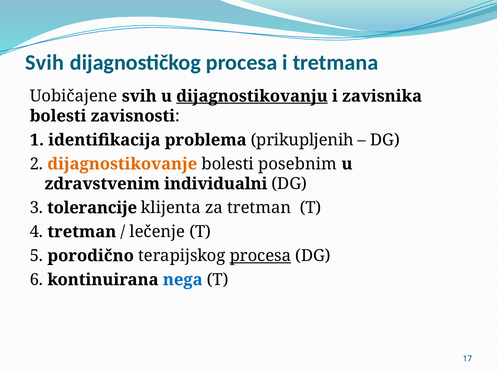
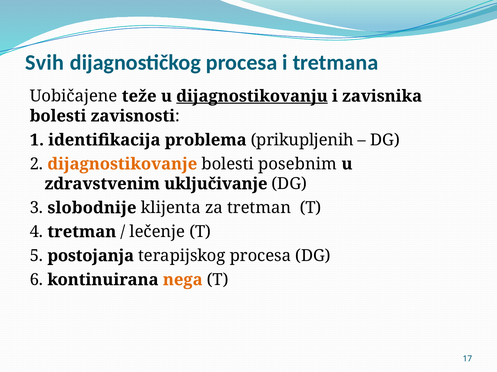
Uobičajene svih: svih -> teže (139, 96)
individualni: individualni -> uključivanje (216, 184)
tolerancije: tolerancije -> slobodnije (92, 208)
porodično: porodično -> postojanja (91, 256)
procesa underline: present -> none (260, 256)
nega colour: blue -> orange (183, 280)
